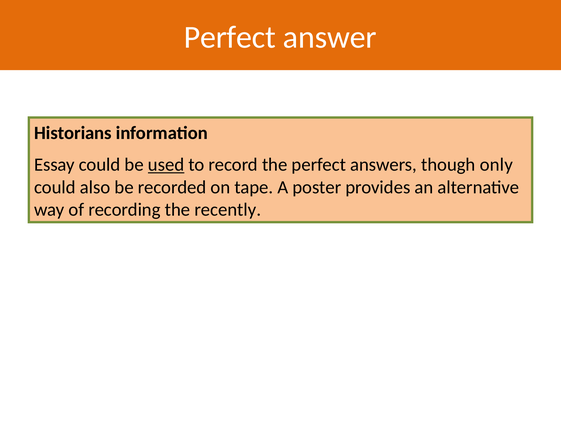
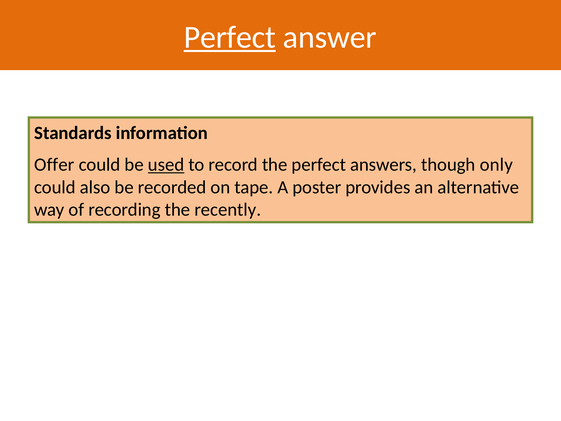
Perfect underline: none -> present (230, 37)
Historians: Historians -> Standards (73, 133)
Essay: Essay -> Offer (54, 165)
